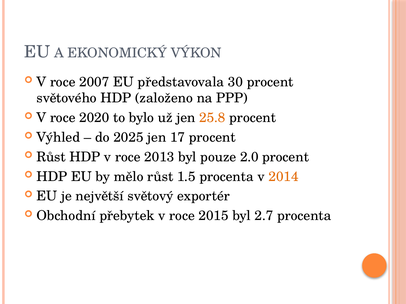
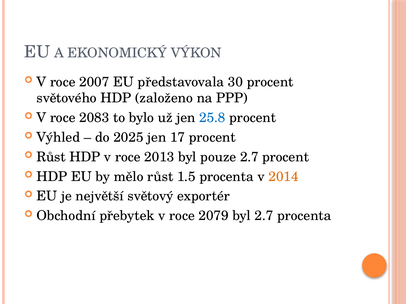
2020: 2020 -> 2083 (94, 118)
25.8 colour: orange -> blue (212, 118)
pouze 2.0: 2.0 -> 2.7 (249, 157)
2015: 2015 -> 2079 (214, 216)
